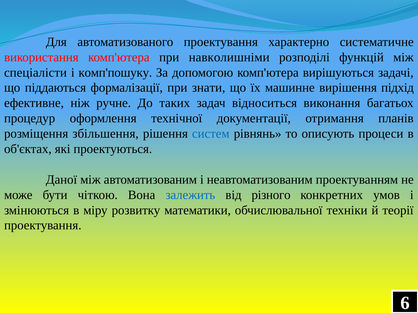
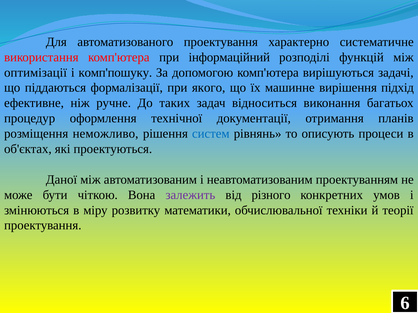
навколишніми: навколишніми -> інформаційний (229, 57)
спеціалісти: спеціалісти -> оптимізації (35, 73)
знати: знати -> якого (209, 88)
збільшення: збільшення -> неможливо (106, 134)
залежить colour: blue -> purple (190, 195)
